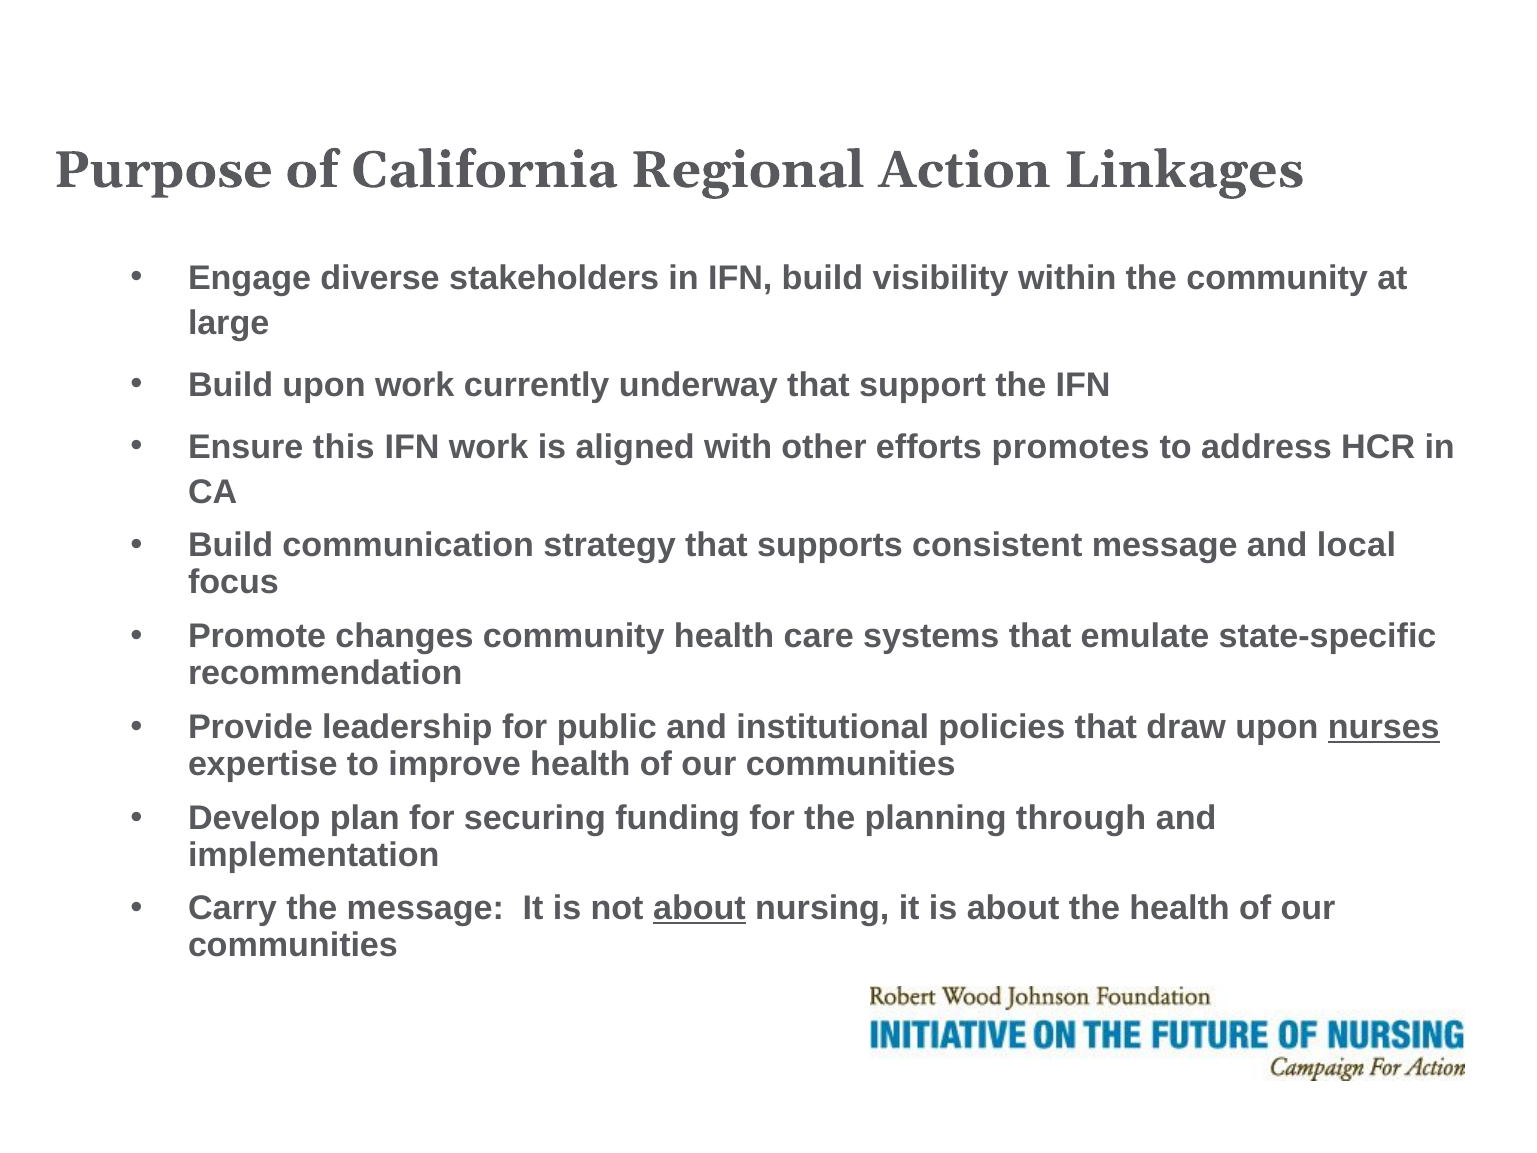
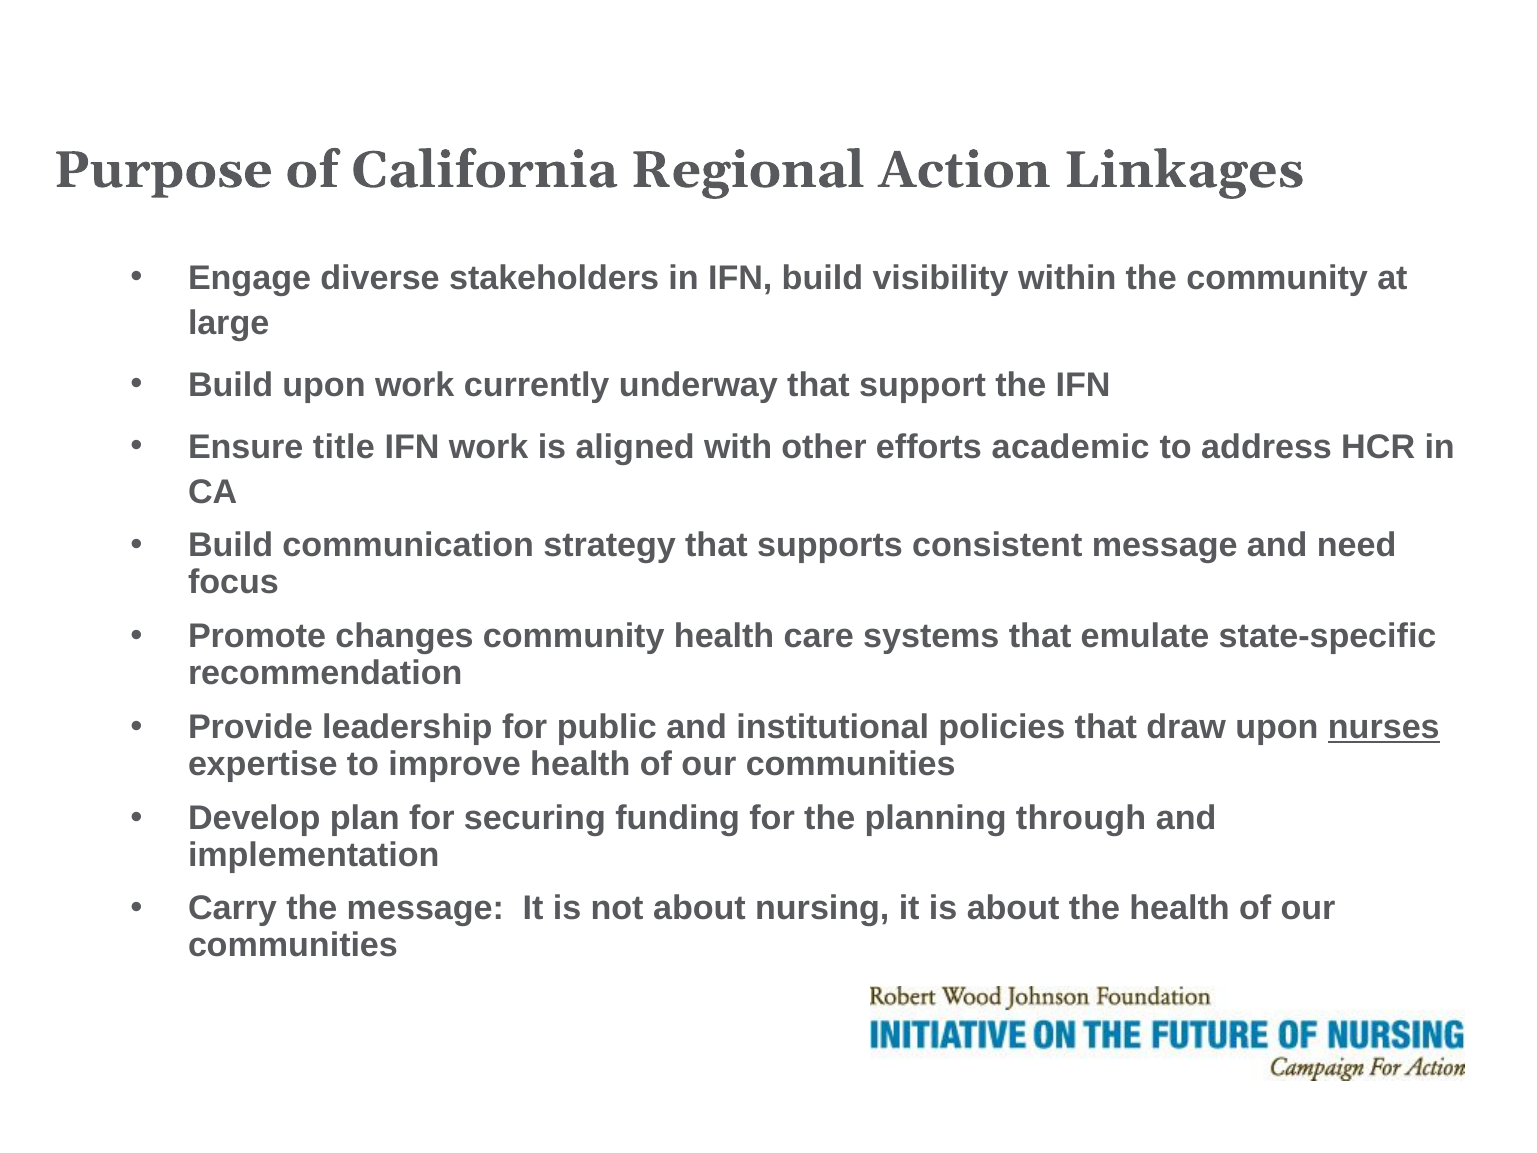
this: this -> title (344, 447)
promotes: promotes -> academic (1071, 447)
local: local -> need (1357, 545)
about underline: present -> none (699, 909)
